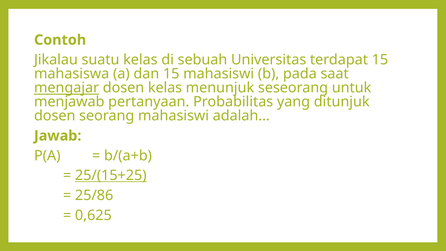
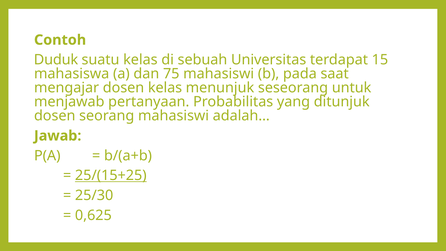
Jikalau: Jikalau -> Duduk (56, 60)
dan 15: 15 -> 75 (171, 74)
mengajar underline: present -> none (67, 88)
25/86: 25/86 -> 25/30 (94, 195)
